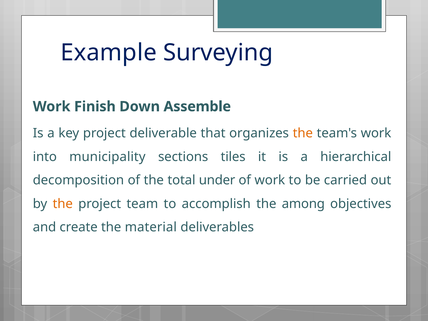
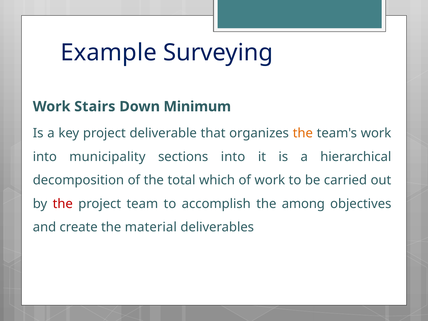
Finish: Finish -> Stairs (95, 107)
Assemble: Assemble -> Minimum (197, 107)
sections tiles: tiles -> into (233, 157)
under: under -> which (217, 180)
the colour: orange -> red (63, 204)
